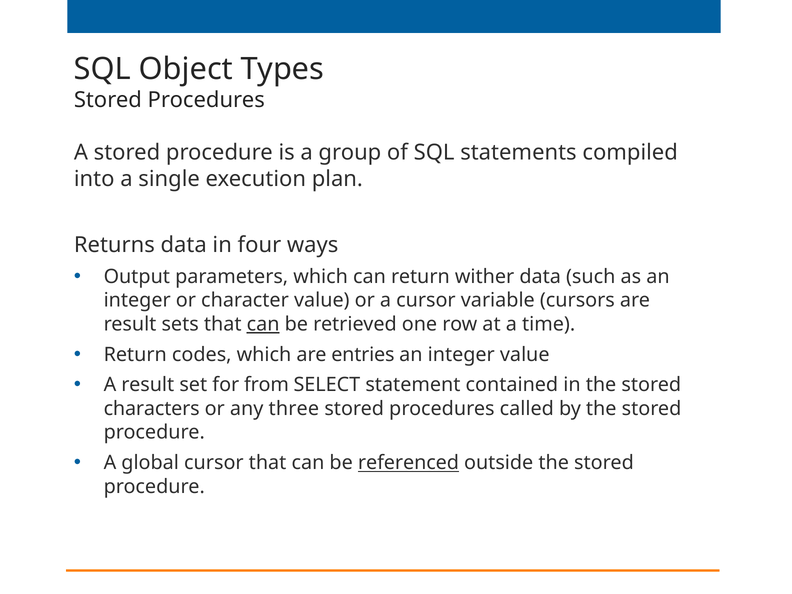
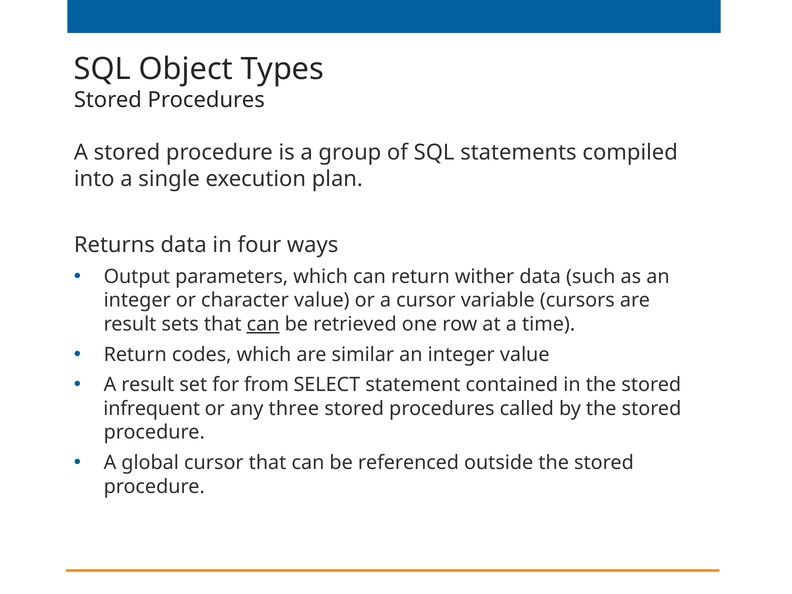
entries: entries -> similar (363, 355)
characters: characters -> infrequent (152, 409)
referenced underline: present -> none (408, 463)
